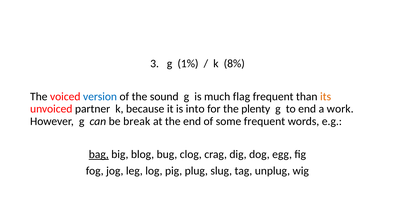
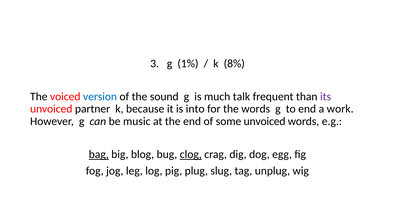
flag: flag -> talk (241, 97)
its colour: orange -> purple (326, 97)
the plenty: plenty -> words (256, 109)
break: break -> music (137, 121)
some frequent: frequent -> unvoiced (265, 121)
clog underline: none -> present (191, 154)
